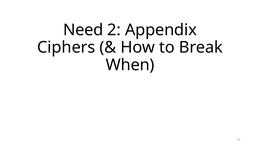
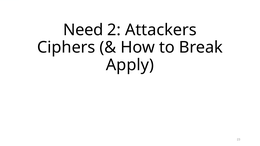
Appendix: Appendix -> Attackers (161, 30)
When: When -> Apply (130, 65)
